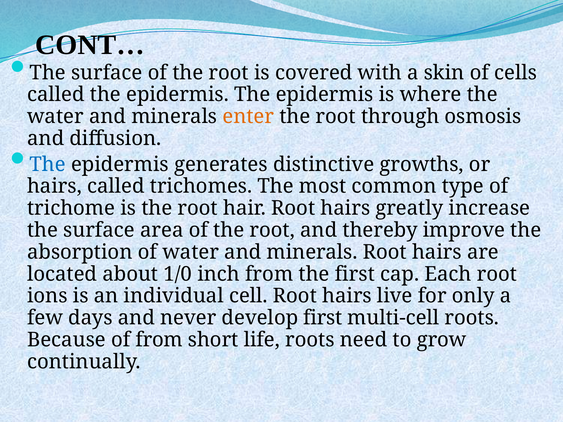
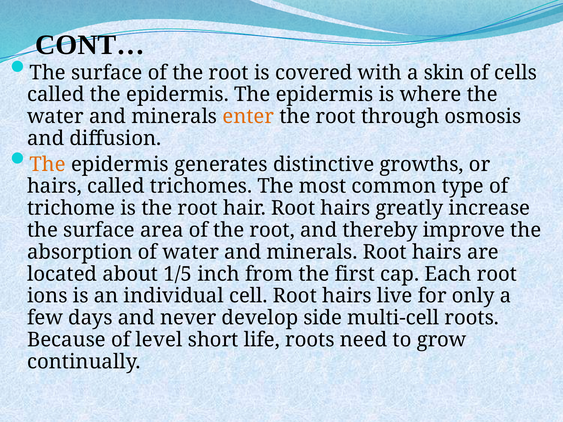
The colour: blue -> orange (48, 164)
1/0: 1/0 -> 1/5 (178, 274)
develop first: first -> side (323, 318)
of from: from -> level (159, 340)
